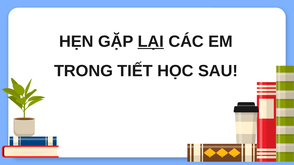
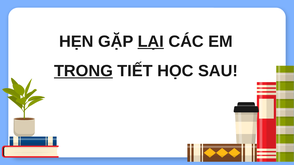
TRONG underline: none -> present (83, 71)
